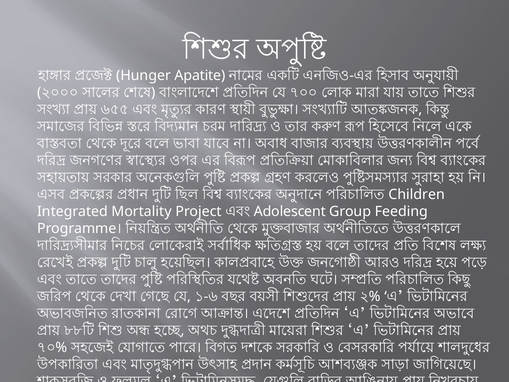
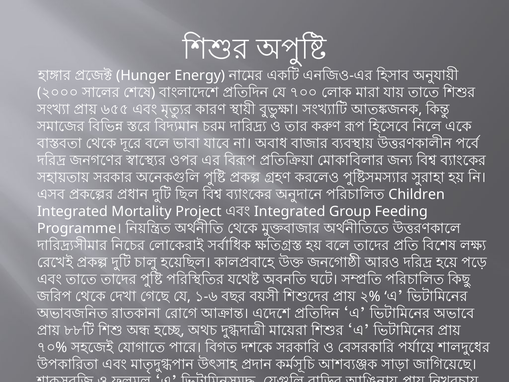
Apatite: Apatite -> Energy (200, 76)
Adolescent: Adolescent -> Integrated (290, 211)
